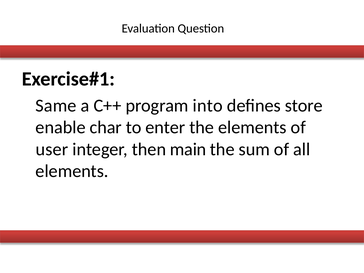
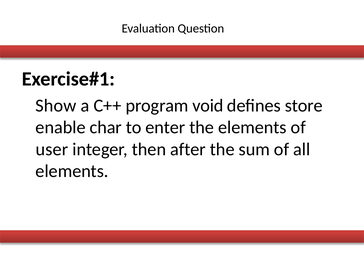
Same: Same -> Show (56, 106)
into: into -> void (208, 106)
main: main -> after (188, 149)
